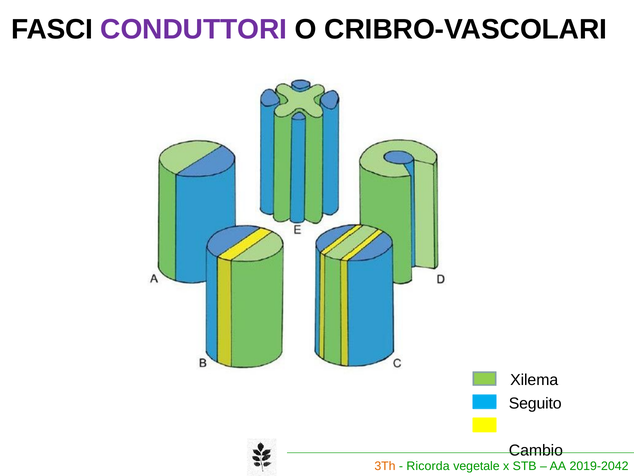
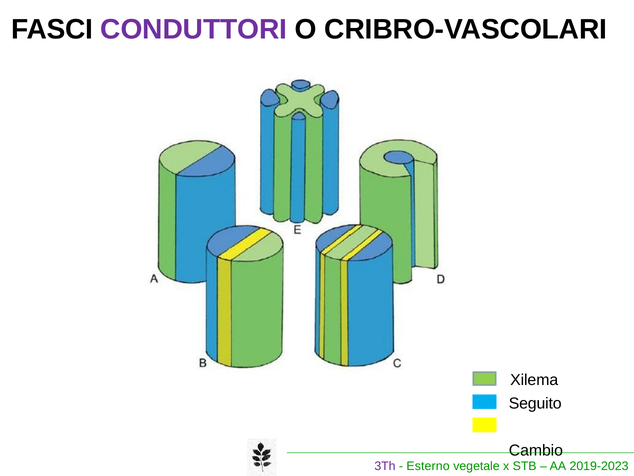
3Th colour: orange -> purple (385, 465)
Ricorda: Ricorda -> Esterno (428, 465)
2019-2042: 2019-2042 -> 2019-2023 (599, 465)
